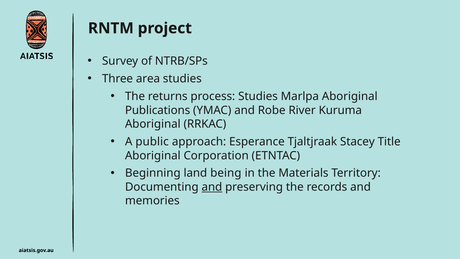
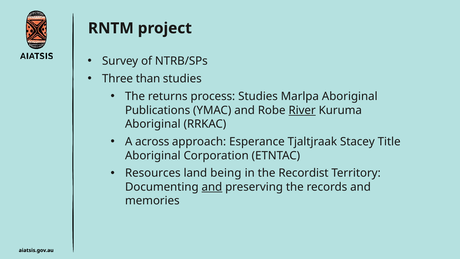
area: area -> than (148, 79)
River underline: none -> present (302, 110)
public: public -> across (152, 142)
Beginning: Beginning -> Resources (153, 173)
Materials: Materials -> Recordist (303, 173)
